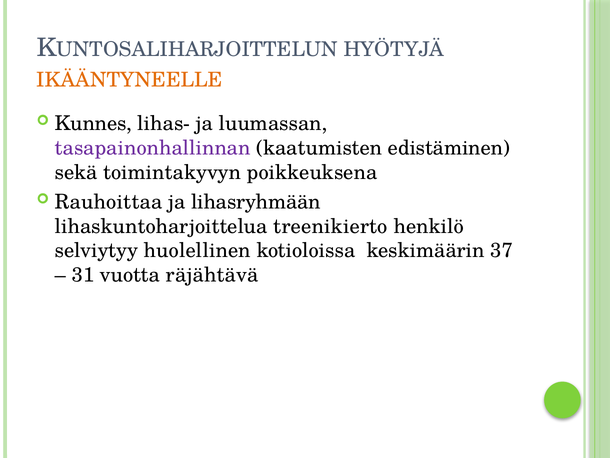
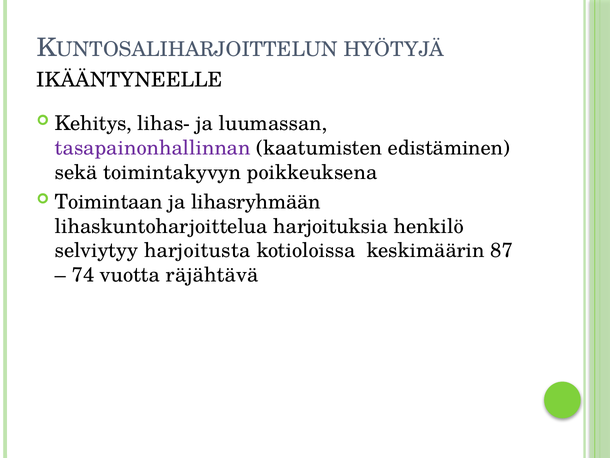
IKÄÄNTYNEELLE colour: orange -> black (130, 80)
Kunnes: Kunnes -> Kehitys (93, 123)
Rauhoittaa: Rauhoittaa -> Toimintaan (109, 202)
treenikierto: treenikierto -> harjoituksia (331, 226)
huolellinen: huolellinen -> harjoitusta (197, 250)
37: 37 -> 87 (502, 250)
31: 31 -> 74 (83, 275)
